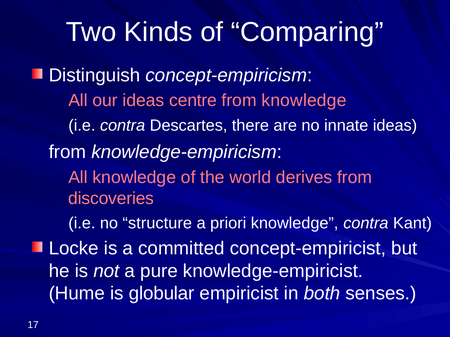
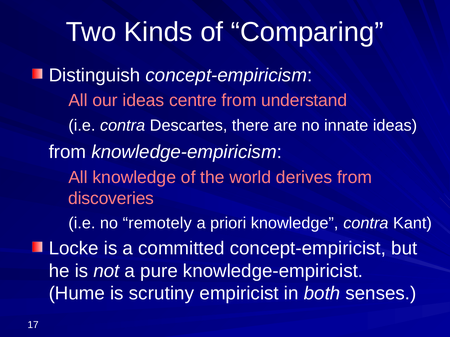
from knowledge: knowledge -> understand (304, 101)
structure: structure -> remotely (157, 224)
globular: globular -> scrutiny (162, 294)
